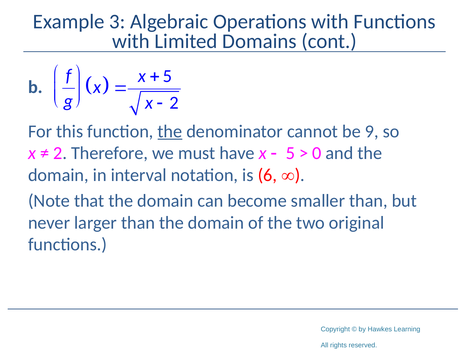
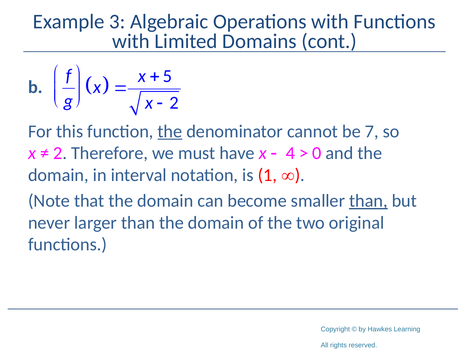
9: 9 -> 7 (372, 131)
5: 5 -> 4 (290, 153)
6: 6 -> 1 (267, 175)
than underline: none -> present (368, 201)
